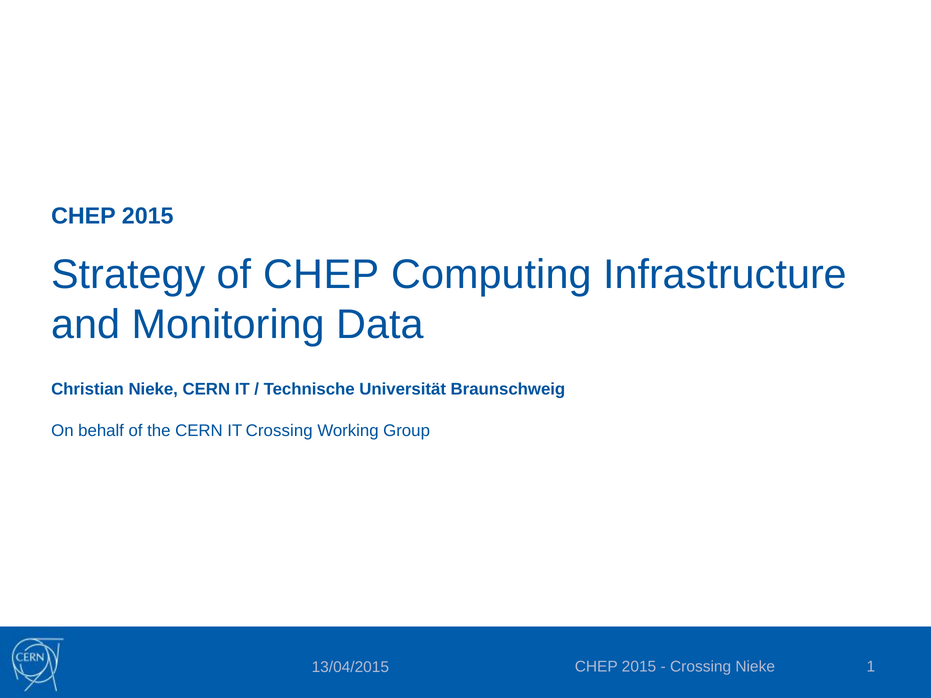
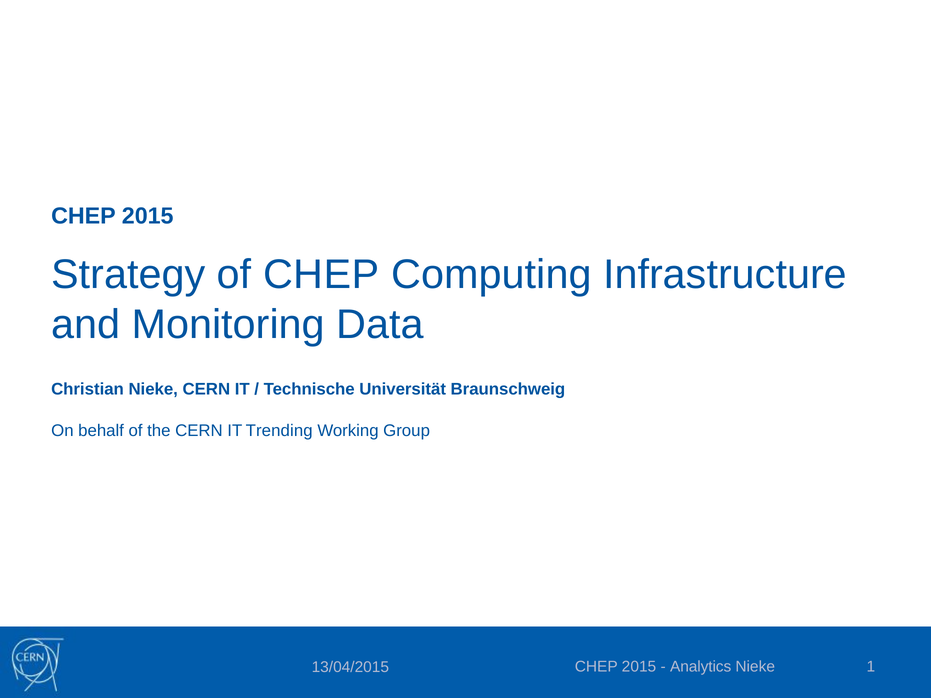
IT Crossing: Crossing -> Trending (279, 431)
Crossing: Crossing -> Analytics (701, 667)
